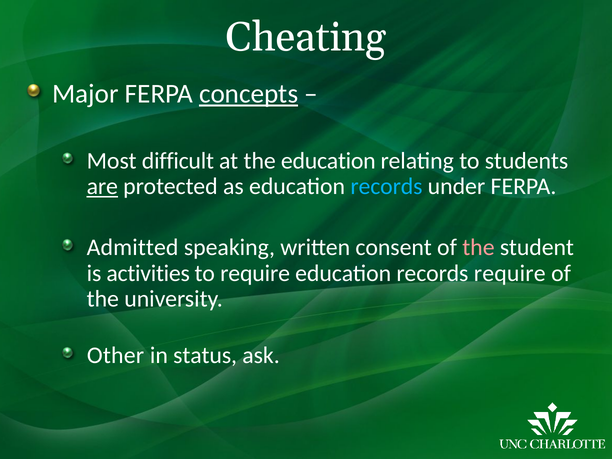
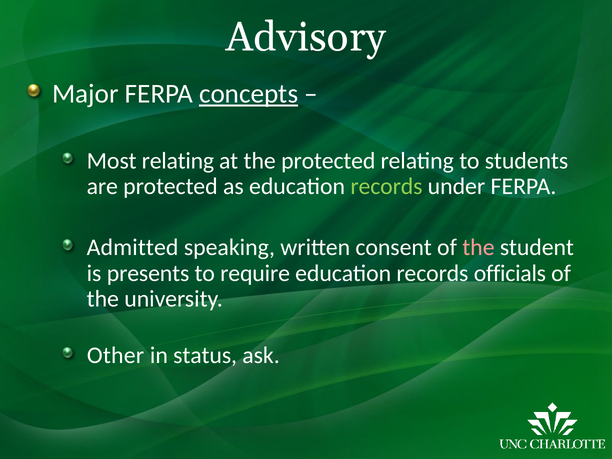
Cheating: Cheating -> Advisory (306, 37)
Most difficult: difficult -> relating (178, 161)
the education: education -> protected (328, 161)
are underline: present -> none (102, 187)
records colour: light blue -> light green (386, 187)
activities: activities -> presents (148, 273)
records require: require -> officials (510, 273)
